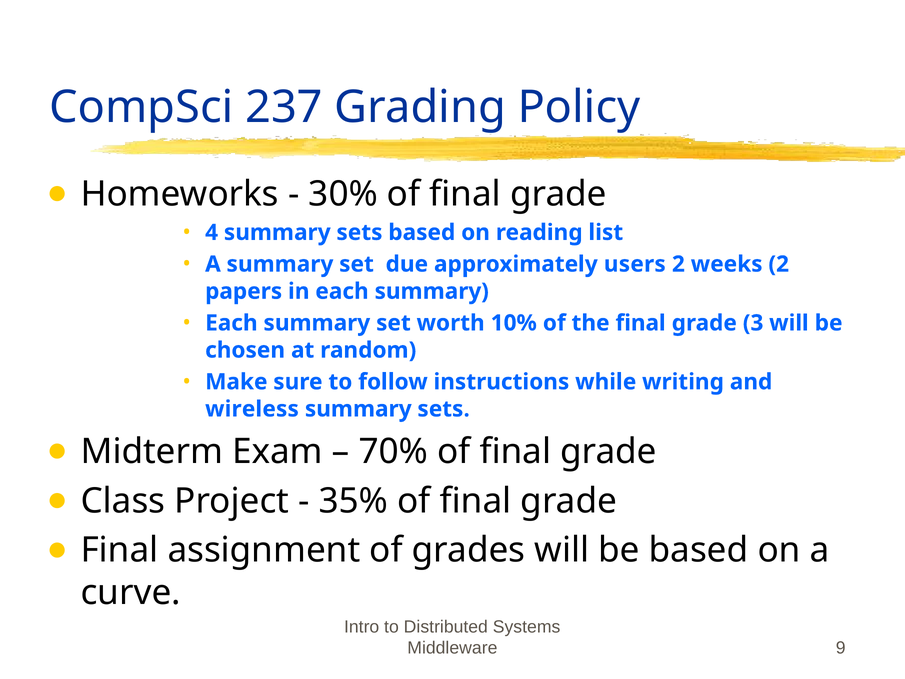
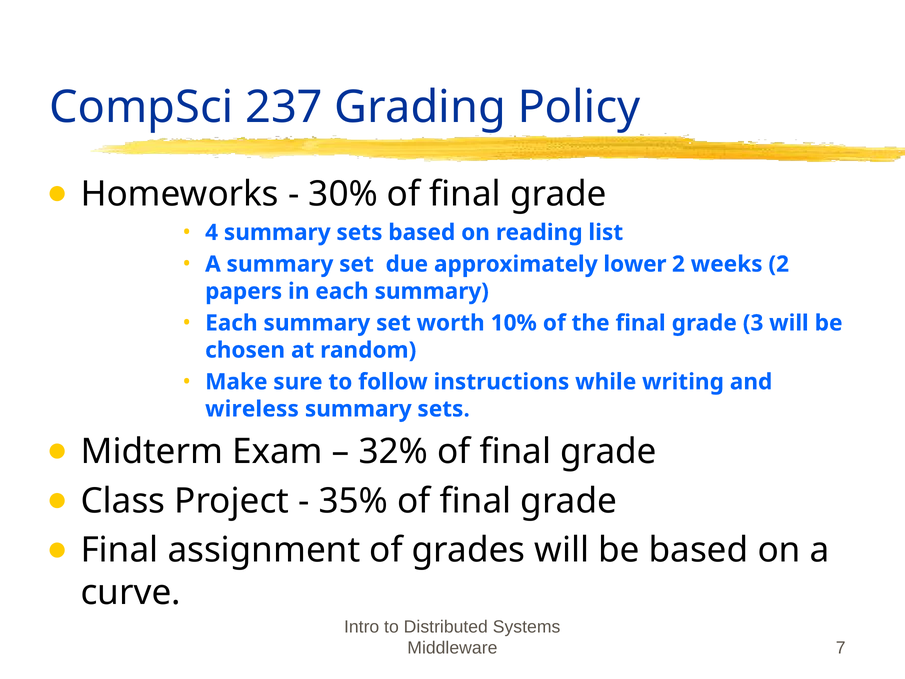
users: users -> lower (635, 264)
70%: 70% -> 32% (393, 452)
9: 9 -> 7 (841, 648)
